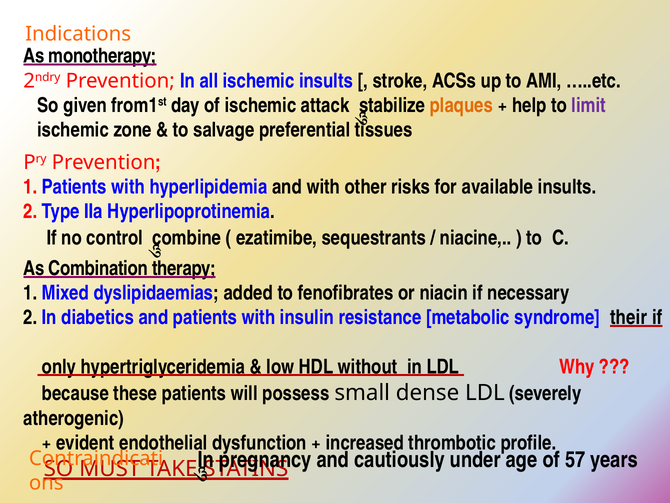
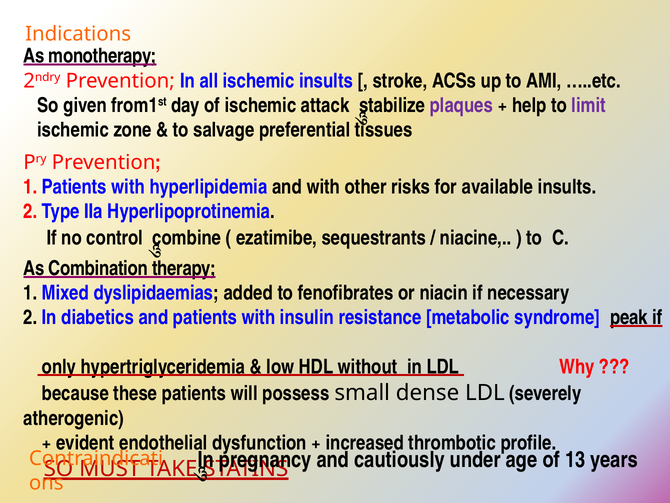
plaques colour: orange -> purple (461, 105)
their: their -> peak (629, 317)
57: 57 -> 13 (575, 459)
